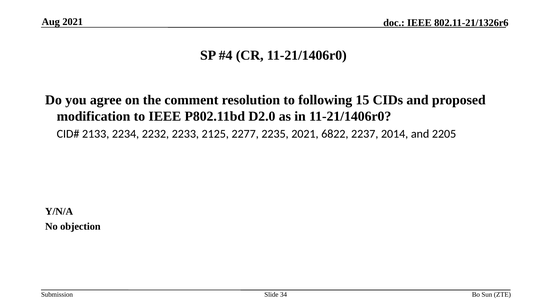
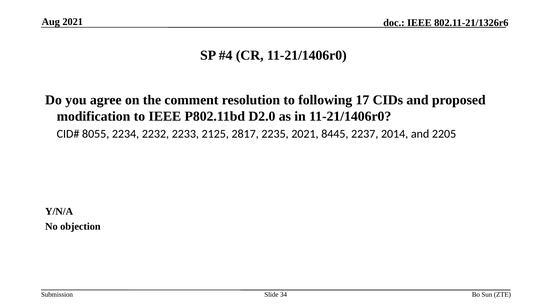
15: 15 -> 17 (362, 100)
2133: 2133 -> 8055 (96, 134)
2277: 2277 -> 2817 (245, 134)
6822: 6822 -> 8445 (335, 134)
